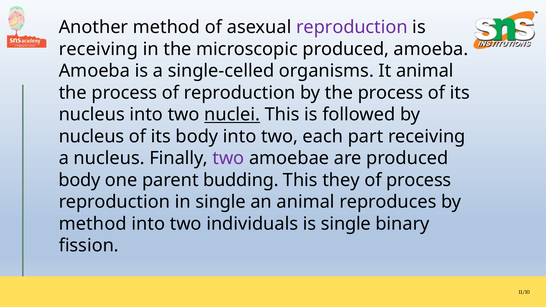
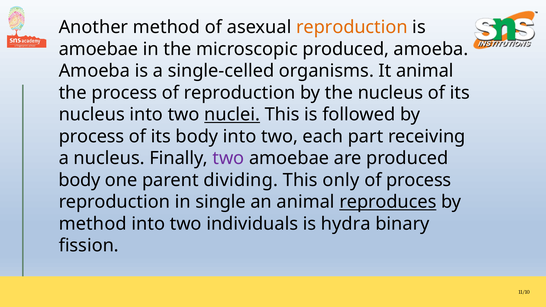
reproduction colour: purple -> orange (352, 27)
receiving: receiving -> amoebae (98, 49)
by the process: process -> nucleus (390, 93)
nucleus: nucleus -> process (91, 137)
budding: budding -> dividing (241, 180)
they: they -> only (341, 180)
reproduces underline: none -> present (388, 202)
is single: single -> hydra (346, 224)
